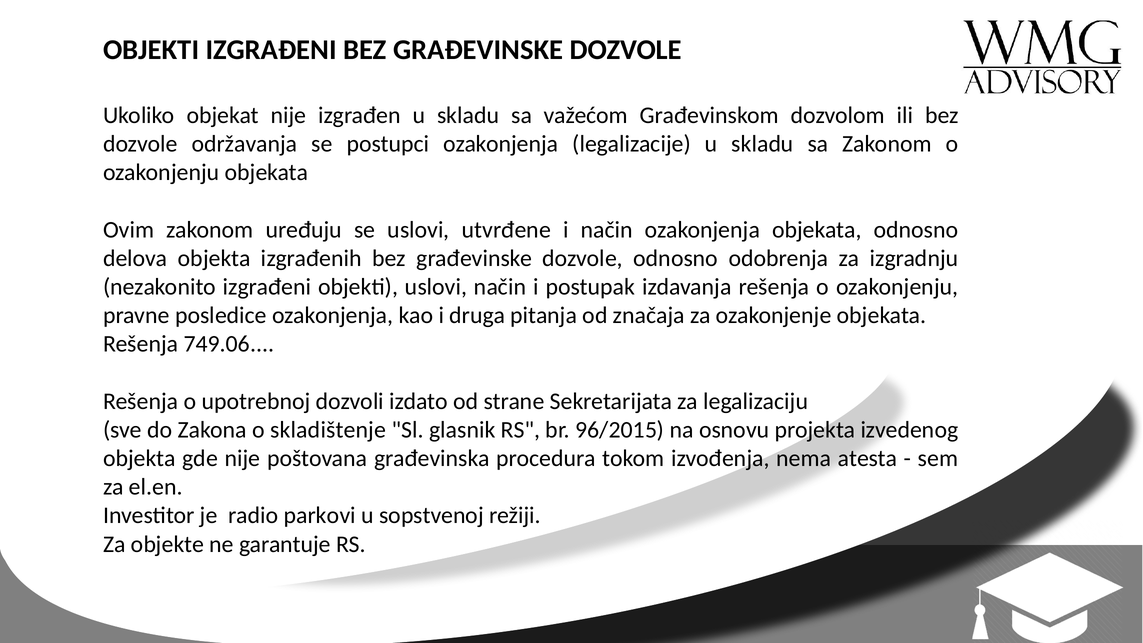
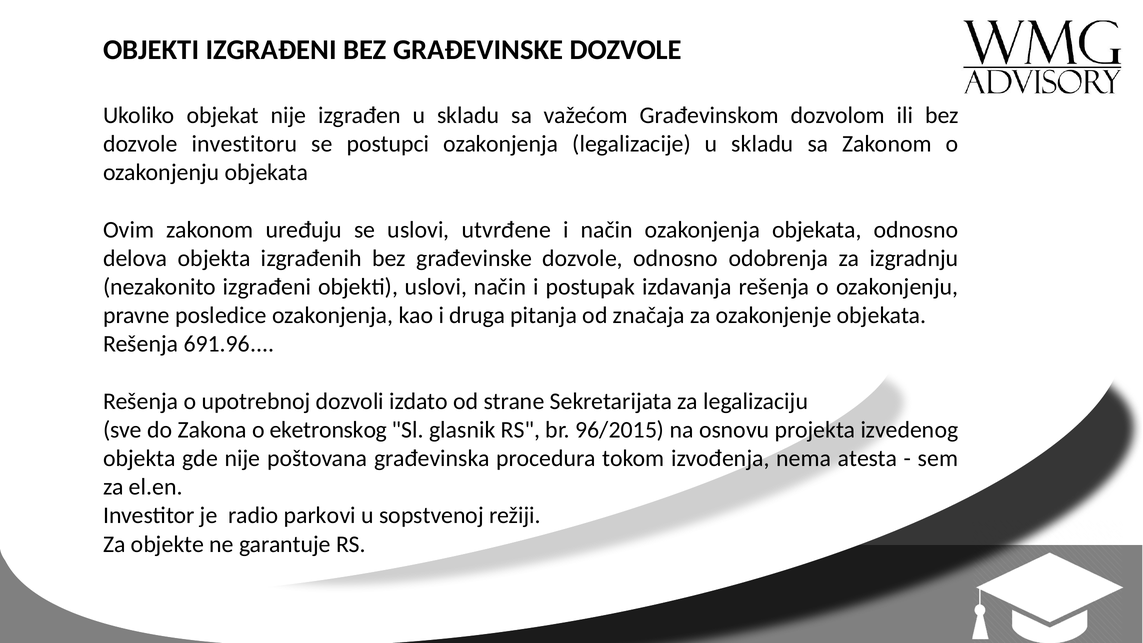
održavanja: održavanja -> investitoru (244, 144)
749.06: 749.06 -> 691.96 (229, 344)
skladištenje: skladištenje -> eketronskog (328, 430)
